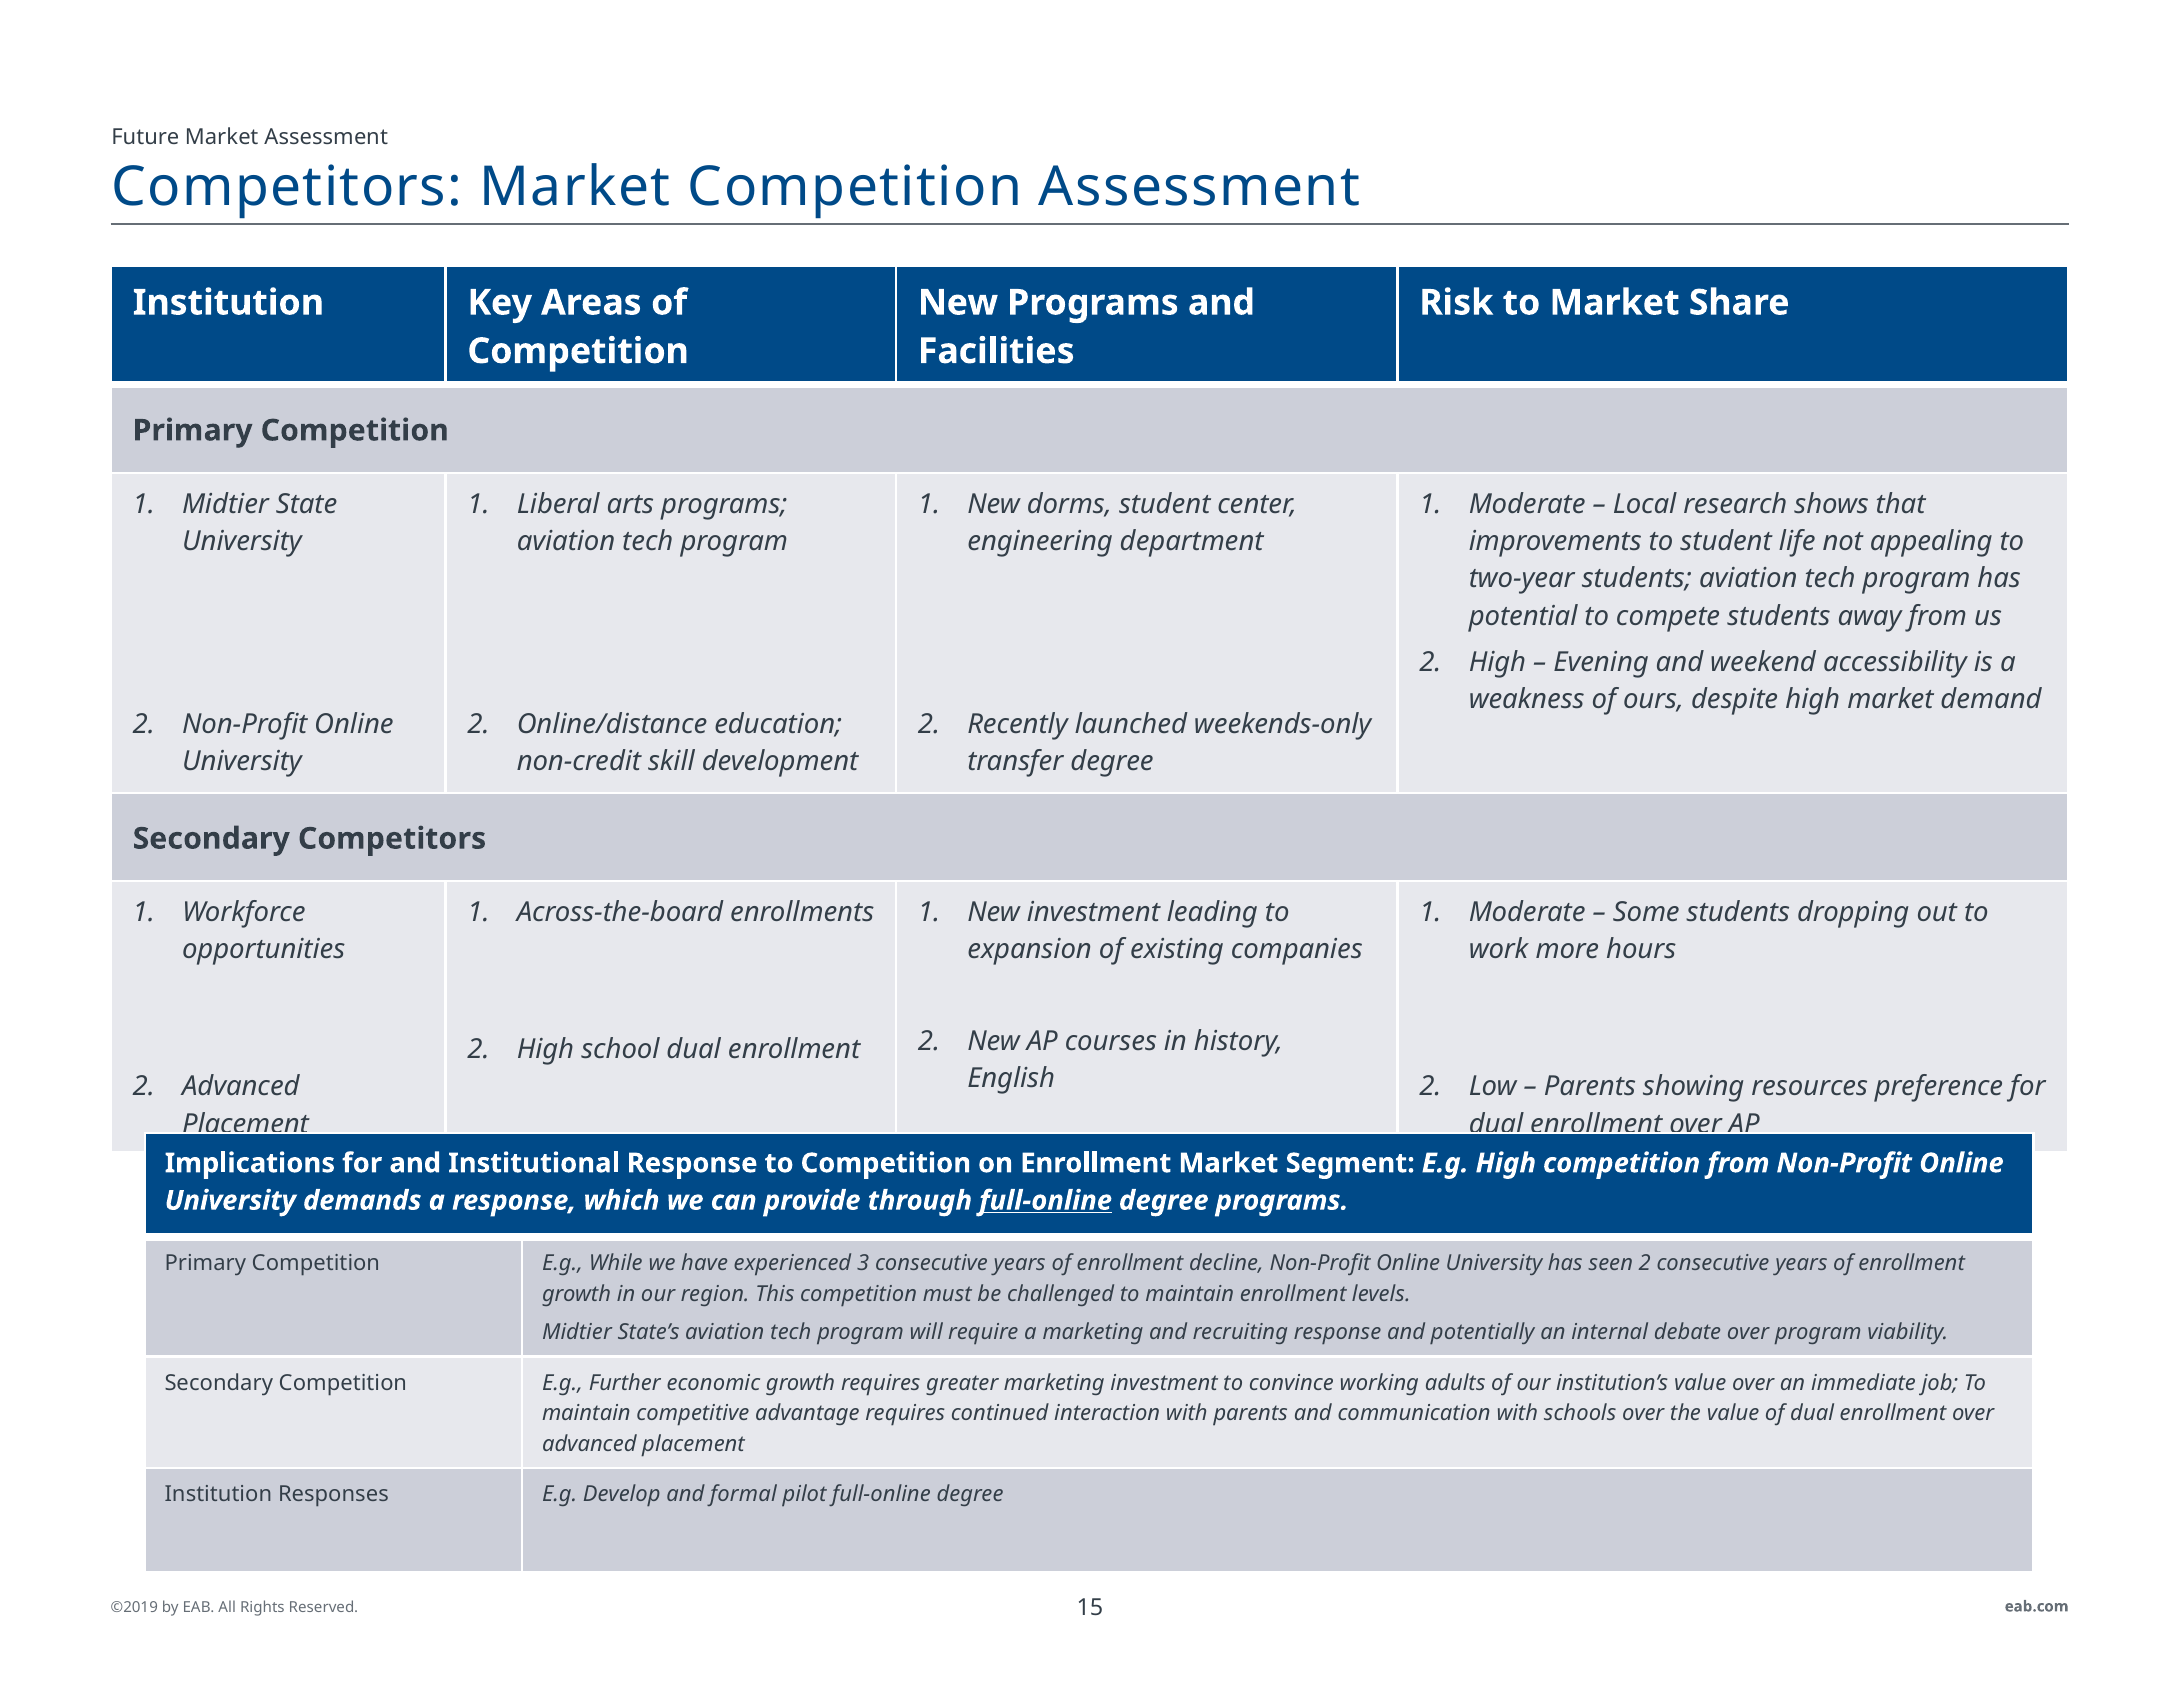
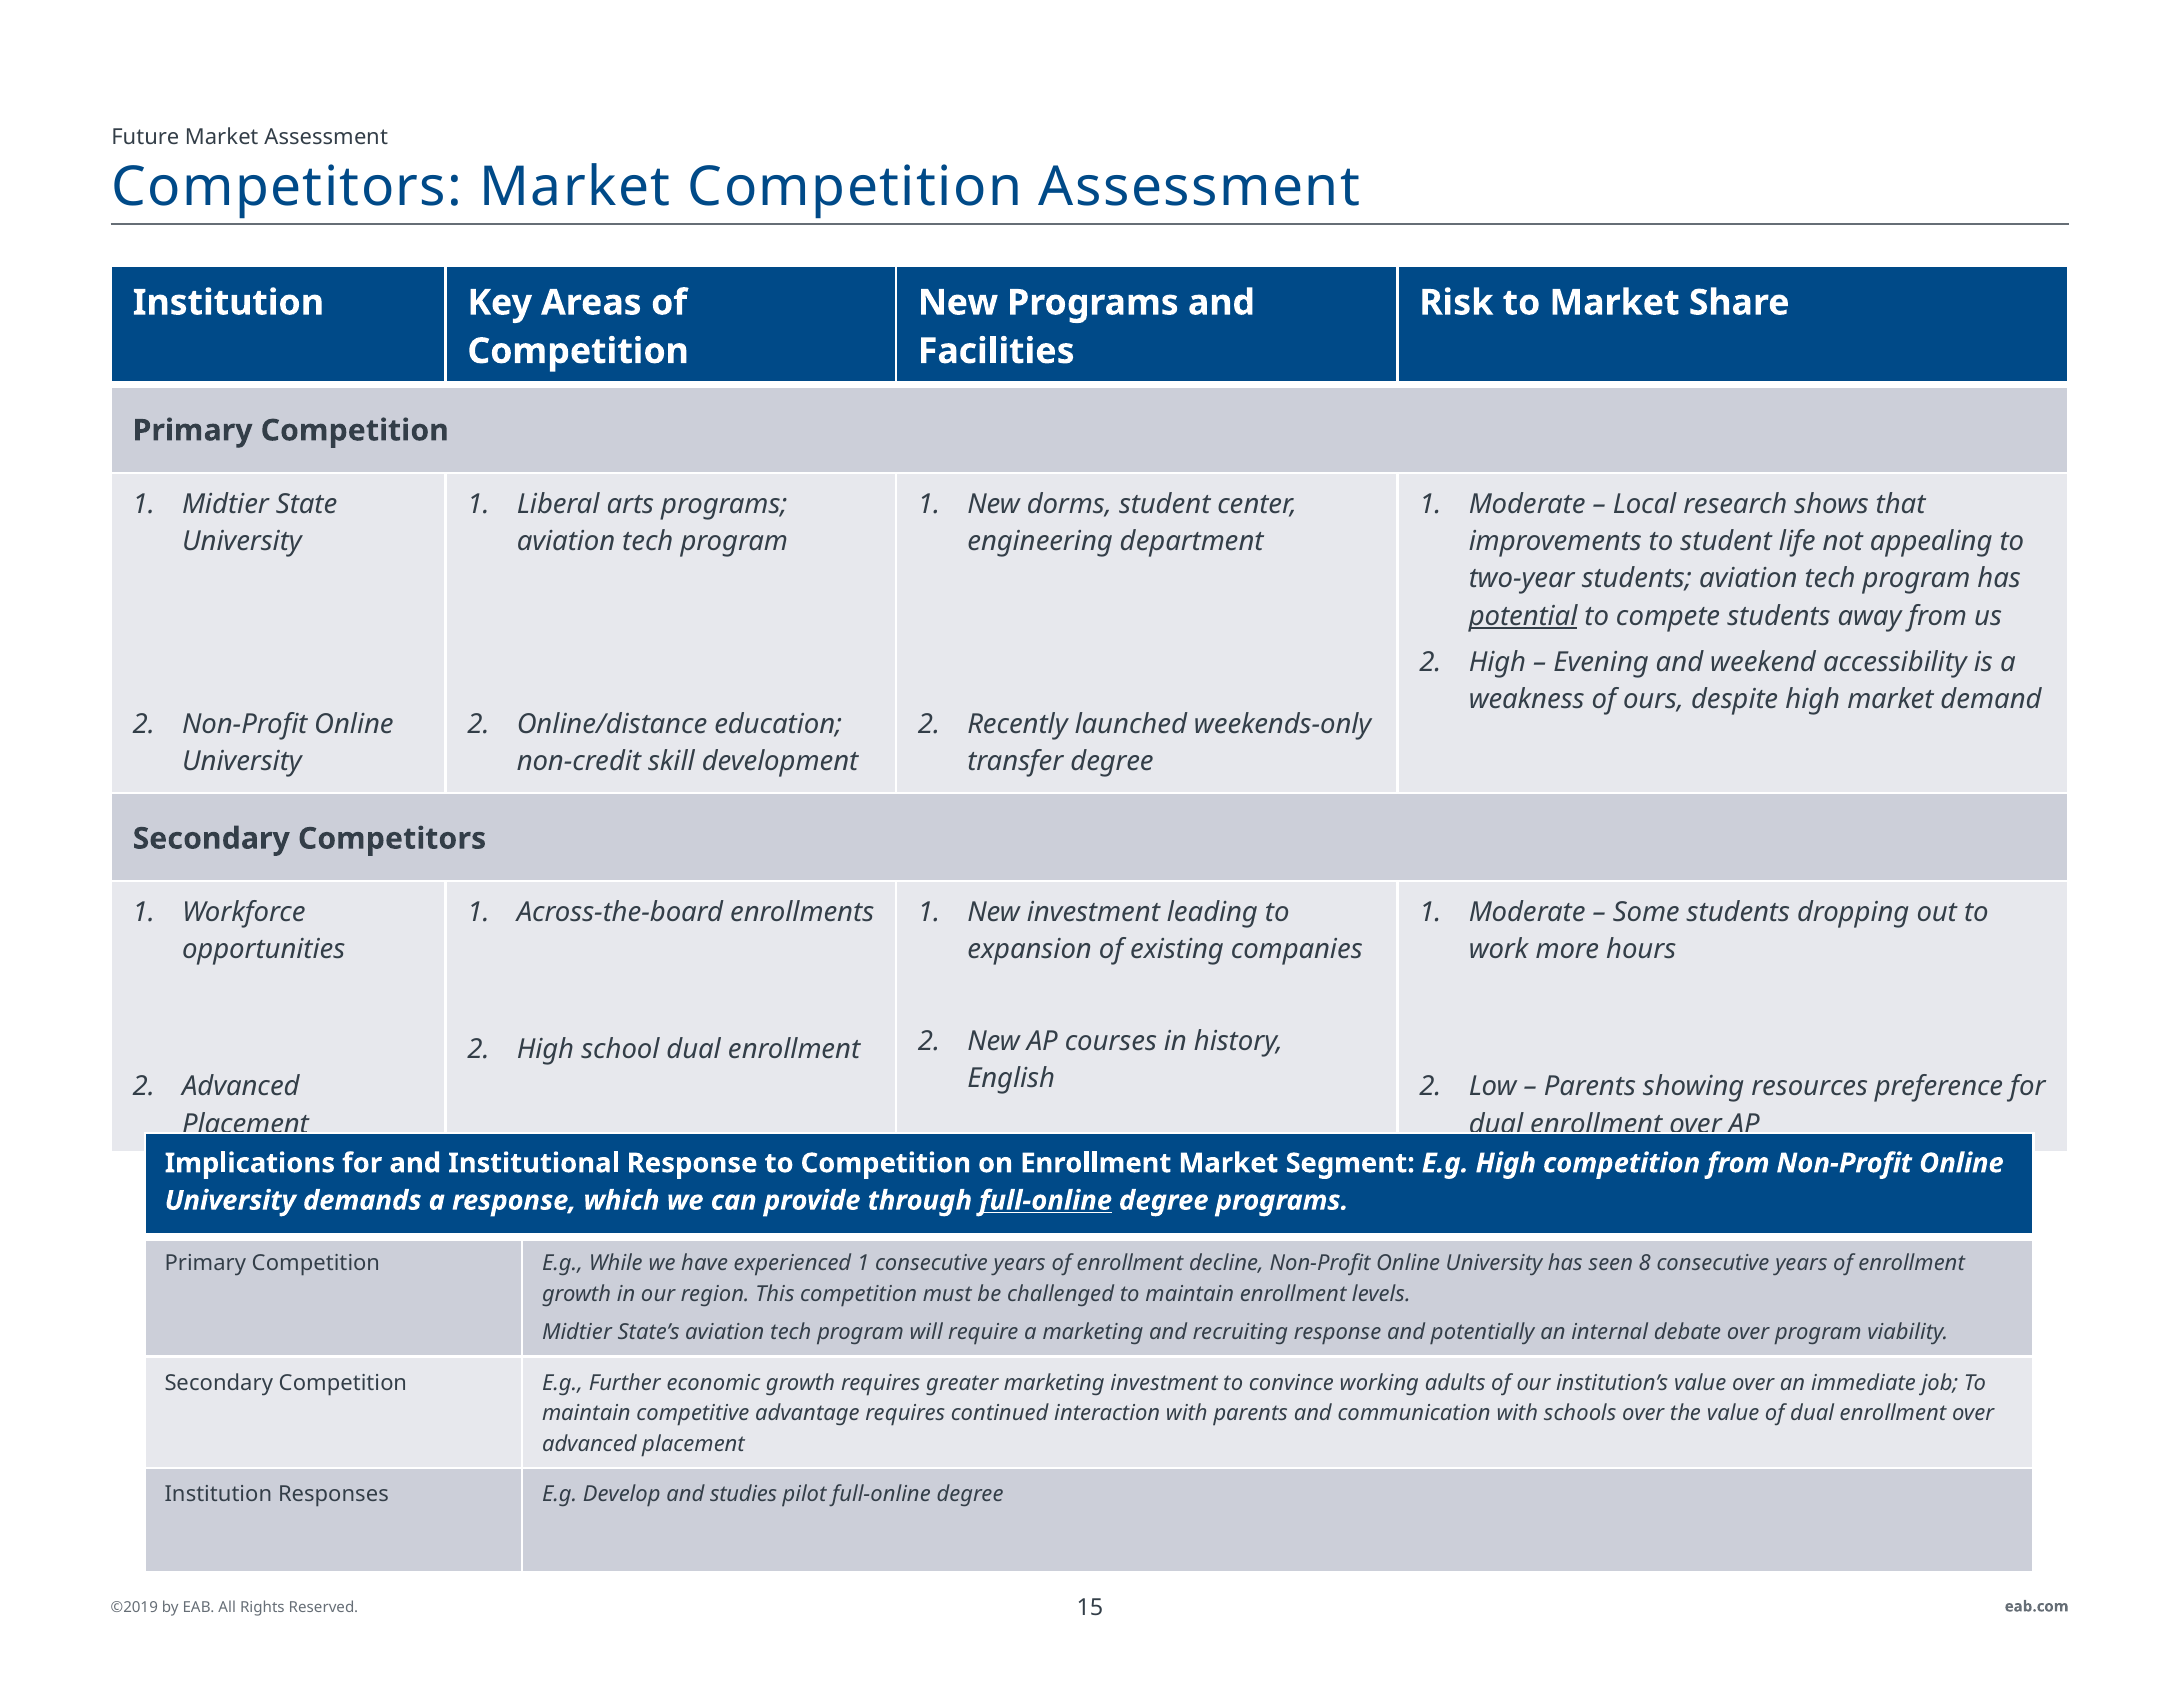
potential underline: none -> present (1523, 616)
experienced 3: 3 -> 1 (863, 1263)
seen 2: 2 -> 8 (1645, 1263)
formal: formal -> studies (744, 1494)
